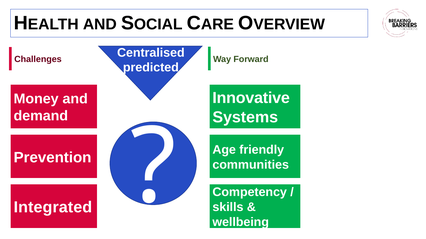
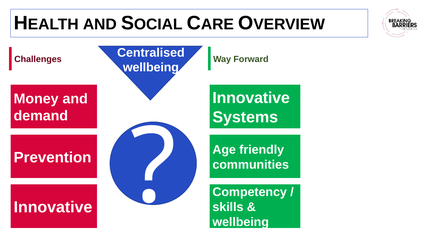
predicted: predicted -> wellbeing (151, 68)
Integrated: Integrated -> Innovative (53, 208)
